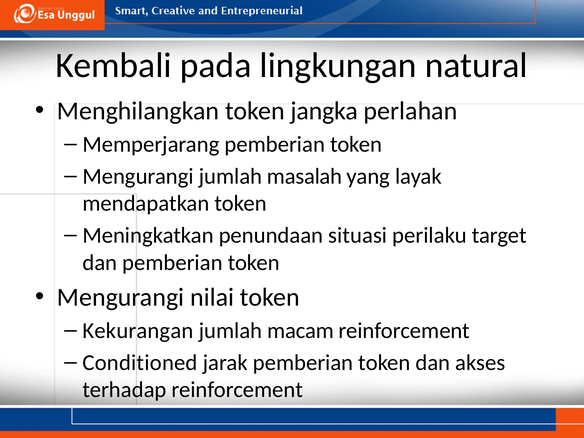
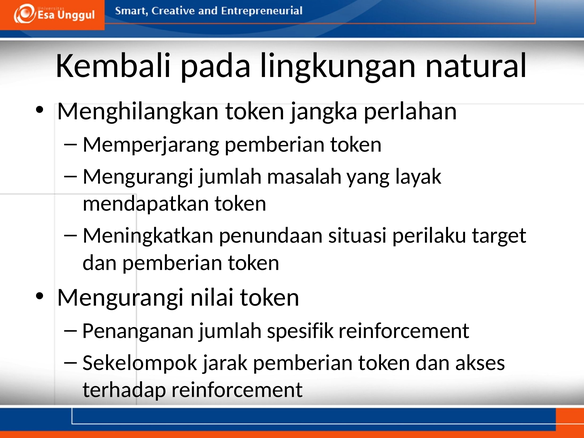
Kekurangan: Kekurangan -> Penanganan (138, 331)
macam: macam -> spesifik (300, 331)
Conditioned: Conditioned -> Sekelompok (140, 363)
